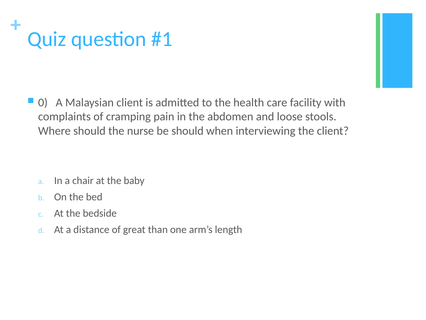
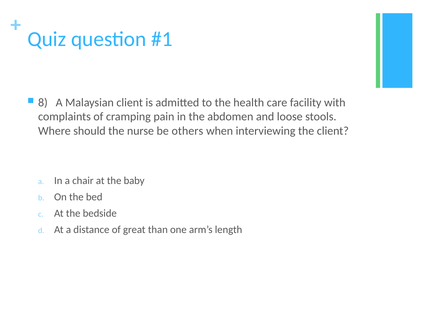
0: 0 -> 8 (43, 102)
be should: should -> others (187, 131)
